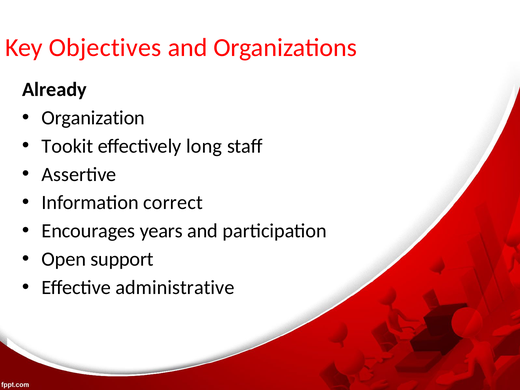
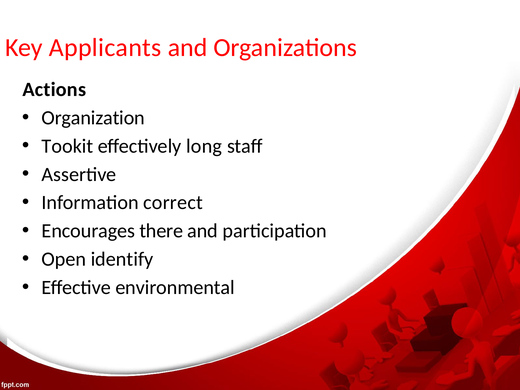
Objectives: Objectives -> Applicants (105, 48)
Already: Already -> Actions (54, 90)
years: years -> there (161, 231)
support: support -> identify (122, 259)
administrative: administrative -> environmental (175, 287)
